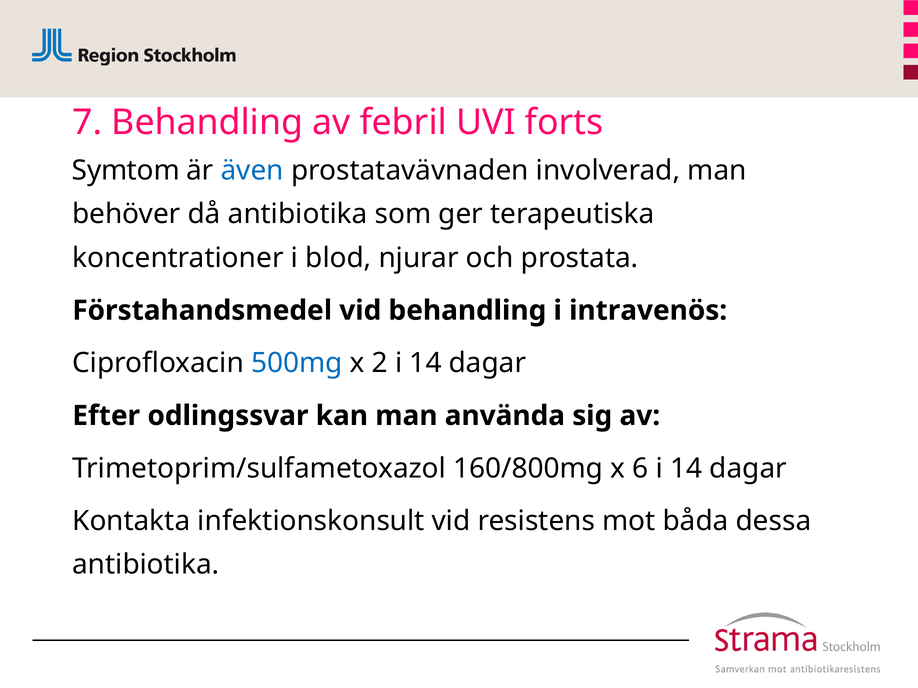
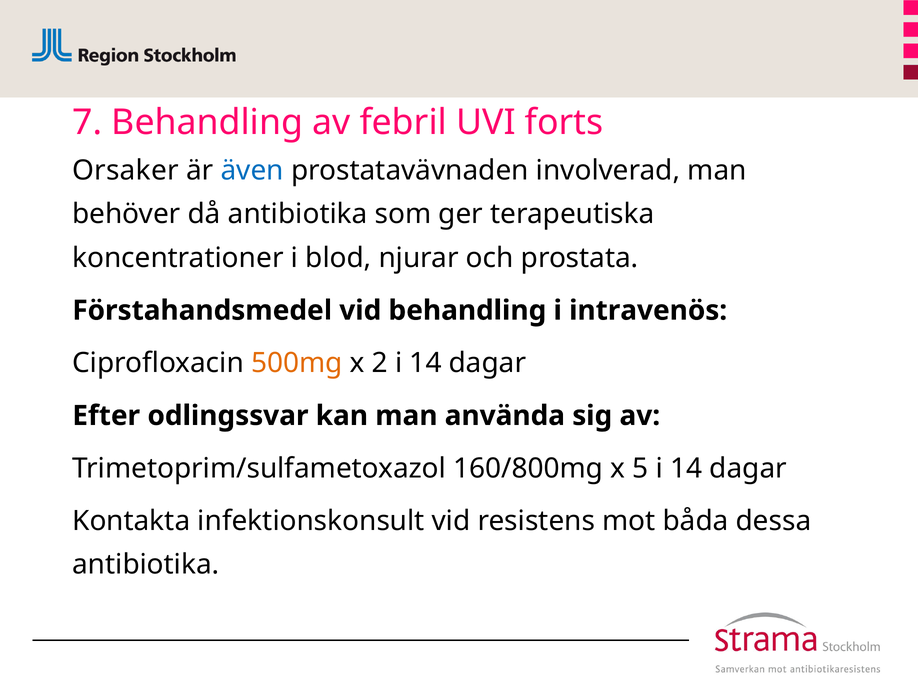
Symtom: Symtom -> Orsaker (126, 171)
500mg colour: blue -> orange (297, 363)
6: 6 -> 5 (640, 469)
